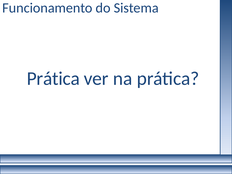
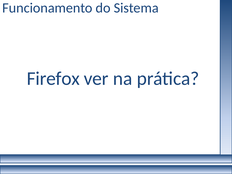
Prática: Prática -> Firefox (53, 79)
